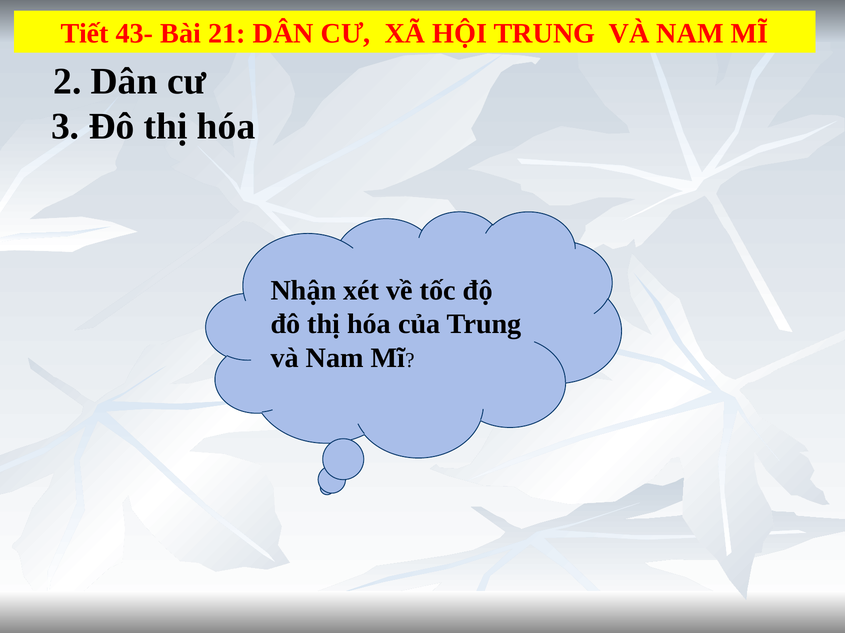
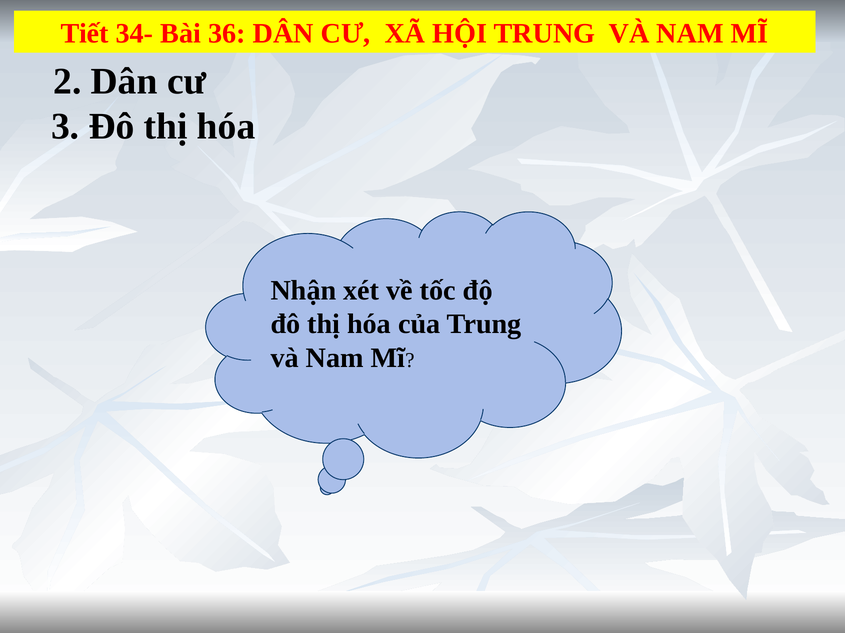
43-: 43- -> 34- (135, 34)
21: 21 -> 36 (227, 34)
